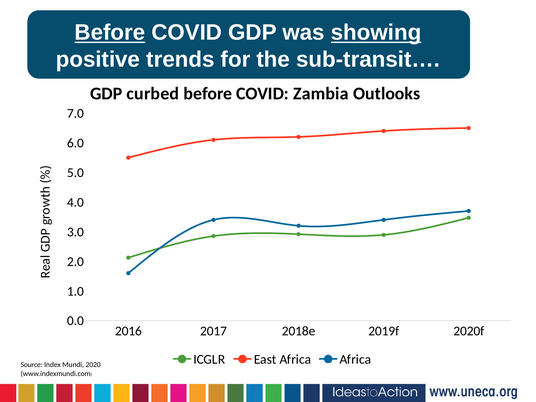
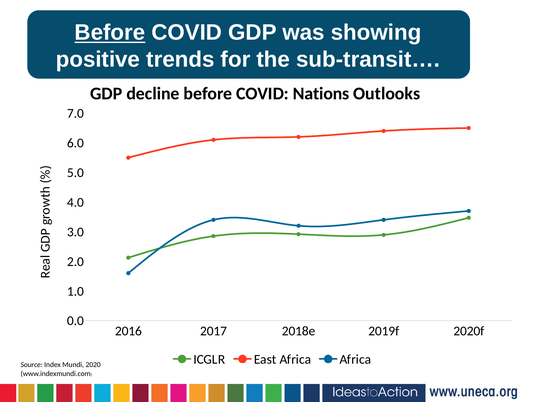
showing underline: present -> none (376, 33)
curbed: curbed -> decline (153, 93)
Zambia: Zambia -> Nations (321, 93)
